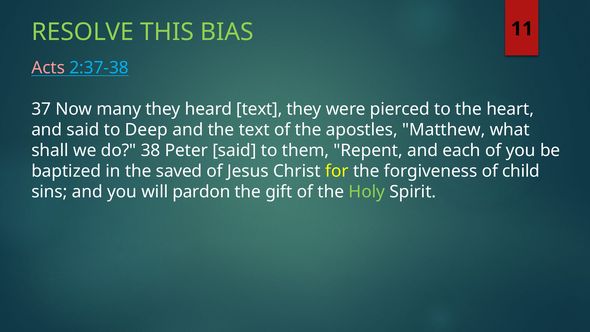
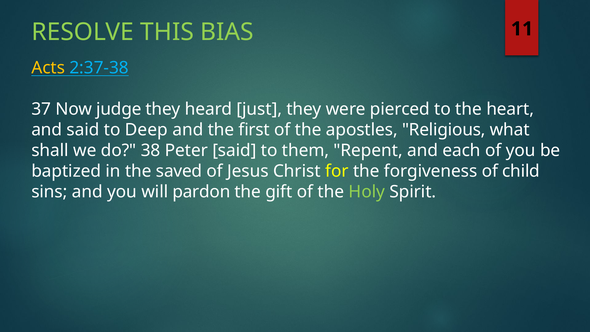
Acts colour: pink -> yellow (48, 68)
many: many -> judge (119, 109)
heard text: text -> just (259, 109)
the text: text -> first (254, 130)
Matthew: Matthew -> Religious (444, 130)
